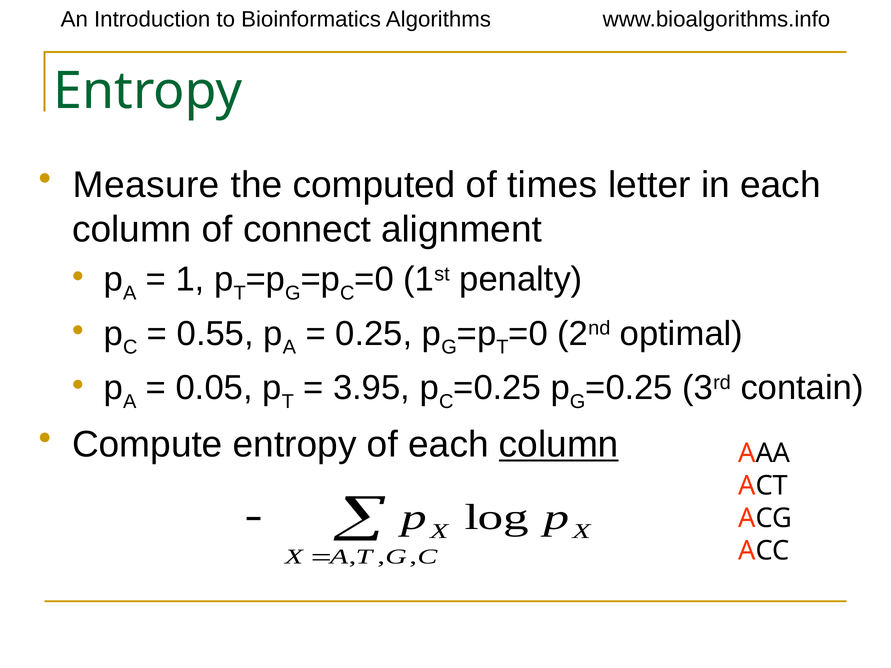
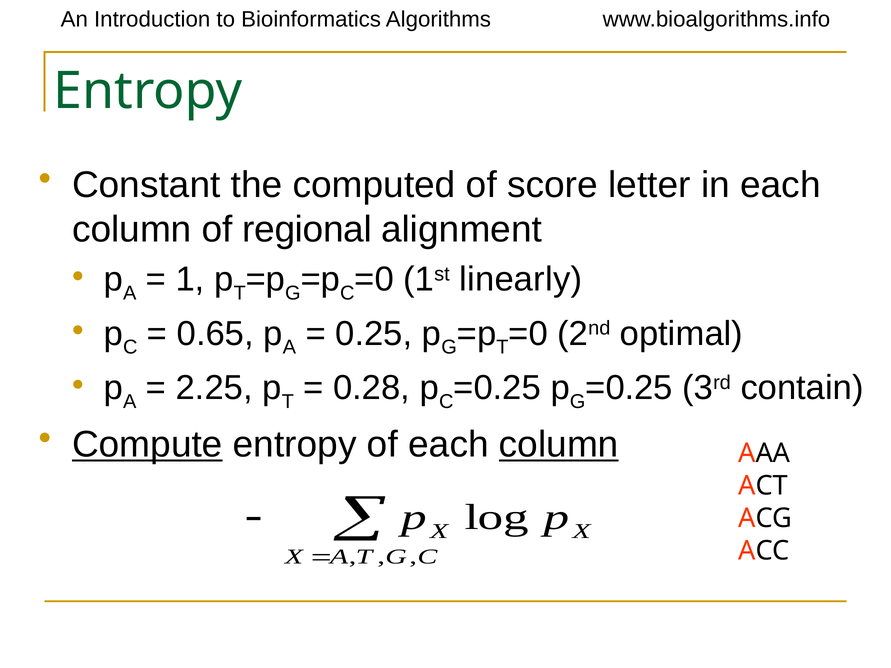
Measure: Measure -> Constant (146, 185)
times: times -> score (553, 185)
connect: connect -> regional (307, 230)
penalty: penalty -> linearly (521, 280)
0.55: 0.55 -> 0.65 (215, 334)
0.05: 0.05 -> 2.25 (214, 388)
3.95: 3.95 -> 0.28 (372, 388)
Compute underline: none -> present (147, 445)
